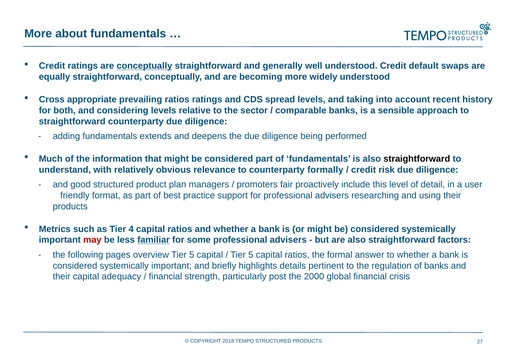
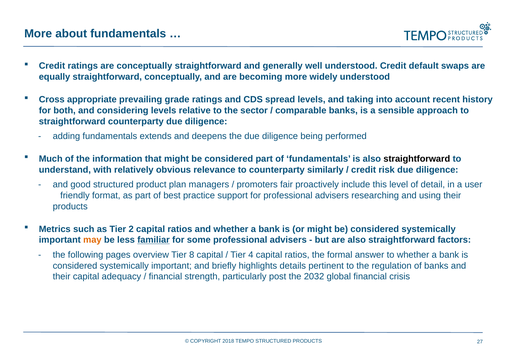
conceptually underline: present -> none (144, 66)
prevailing ratios: ratios -> grade (177, 99)
formally: formally -> similarly (325, 169)
4: 4 -> 2 (131, 229)
may colour: red -> orange (92, 239)
overview Tier 5: 5 -> 8 (192, 254)
5: 5 -> 4 (251, 254)
2000: 2000 -> 2032 (314, 276)
